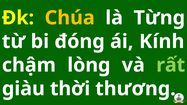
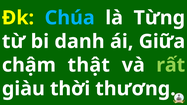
Chúa colour: yellow -> light blue (70, 18)
đóng: đóng -> danh (80, 42)
Kính: Kính -> Giữa (162, 42)
lòng: lòng -> thật (89, 65)
